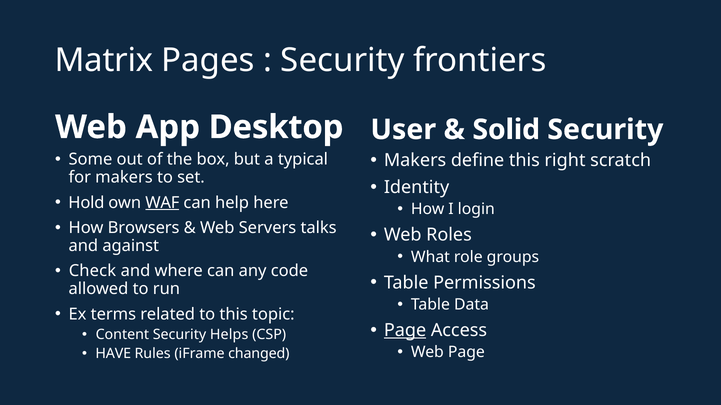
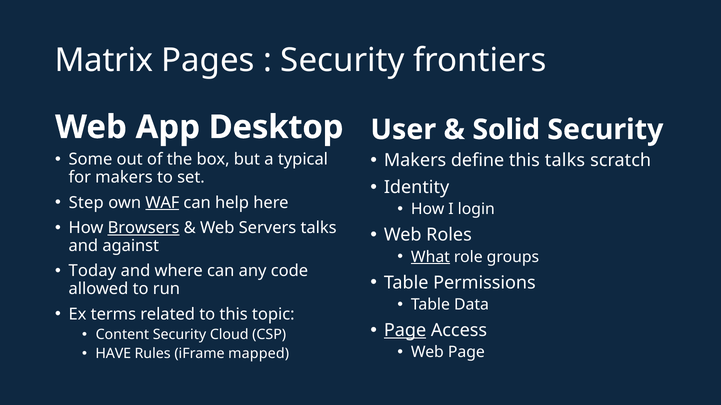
this right: right -> talks (565, 160)
Hold: Hold -> Step (86, 203)
Browsers underline: none -> present (144, 228)
What underline: none -> present (430, 257)
Check: Check -> Today (92, 271)
Helps: Helps -> Cloud (229, 335)
changed: changed -> mapped (259, 354)
